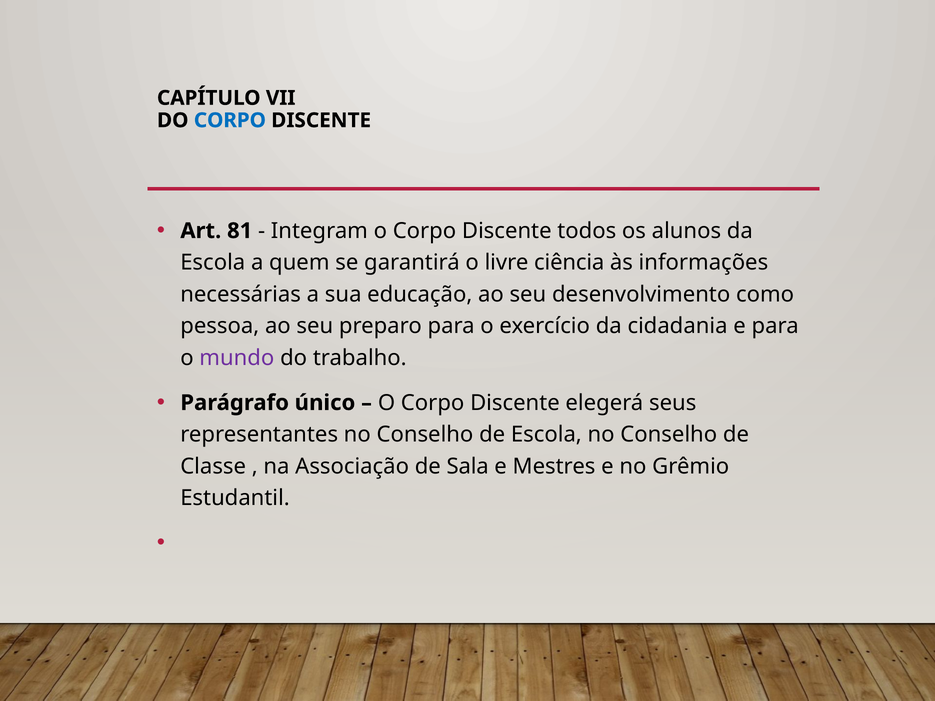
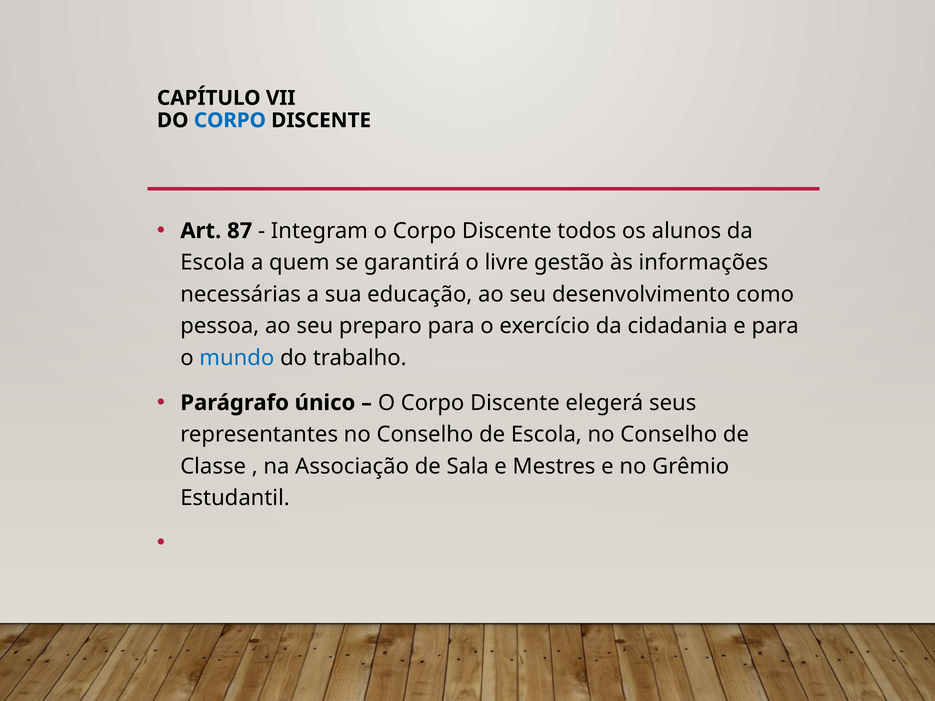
81: 81 -> 87 (240, 231)
ciência: ciência -> gestão (569, 263)
mundo colour: purple -> blue (237, 358)
